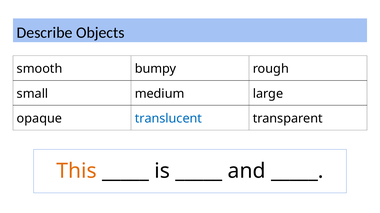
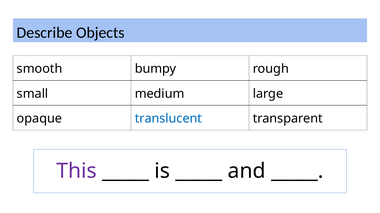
This colour: orange -> purple (77, 172)
